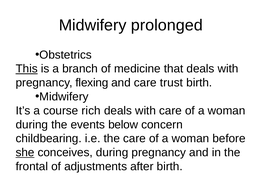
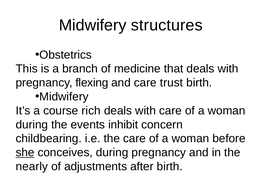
prolonged: prolonged -> structures (167, 25)
This underline: present -> none (27, 69)
below: below -> inhibit (123, 125)
frontal: frontal -> nearly (32, 167)
